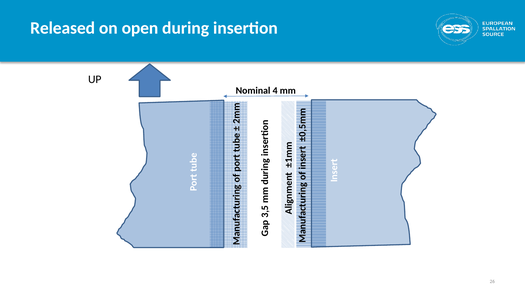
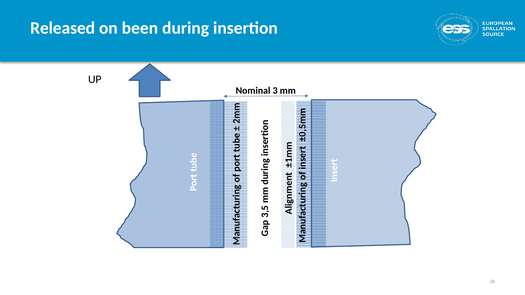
open: open -> been (140, 28)
Nominal 4: 4 -> 3 (275, 91)
